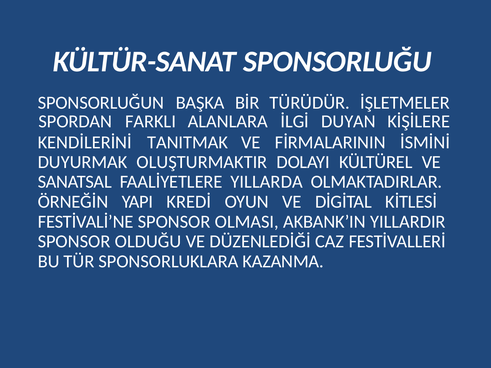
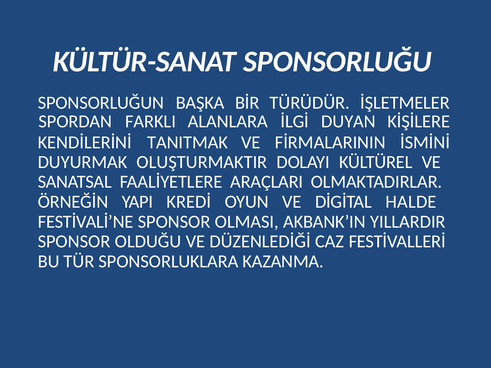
YILLARDA: YILLARDA -> ARAÇLARI (267, 182)
KİTLESİ: KİTLESİ -> HALDE (411, 202)
